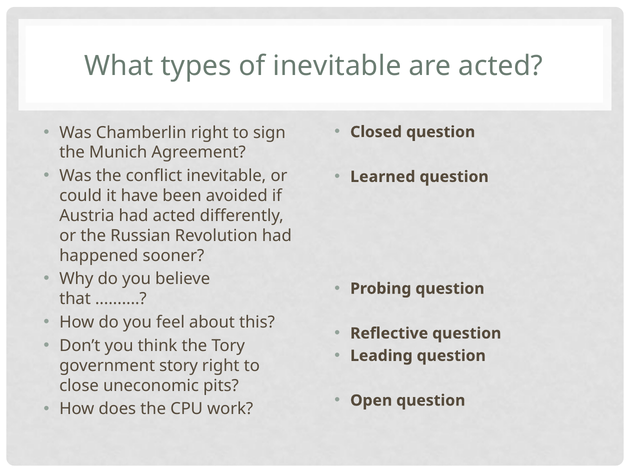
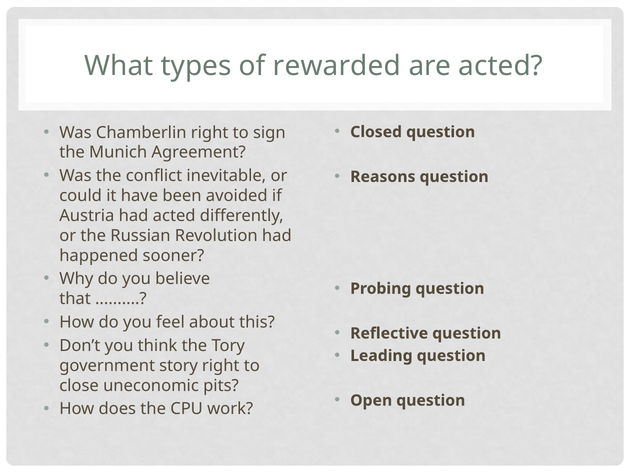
of inevitable: inevitable -> rewarded (337, 66)
Learned: Learned -> Reasons (383, 177)
